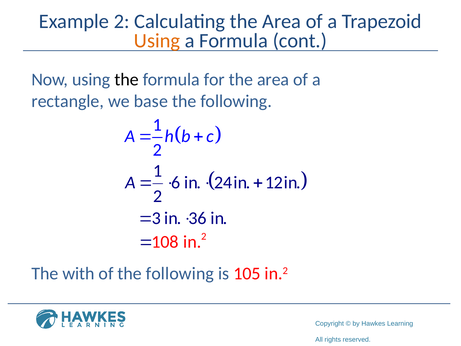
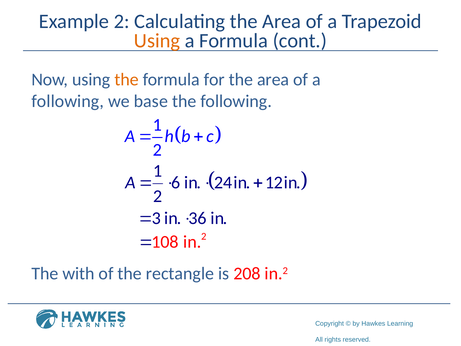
the colour: black -> orange (127, 80)
rectangle: rectangle -> following (68, 101)
of the following: following -> rectangle (180, 273)
105: 105 -> 208 (247, 273)
